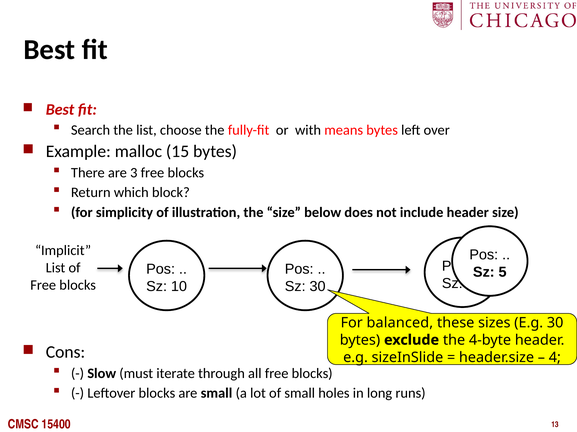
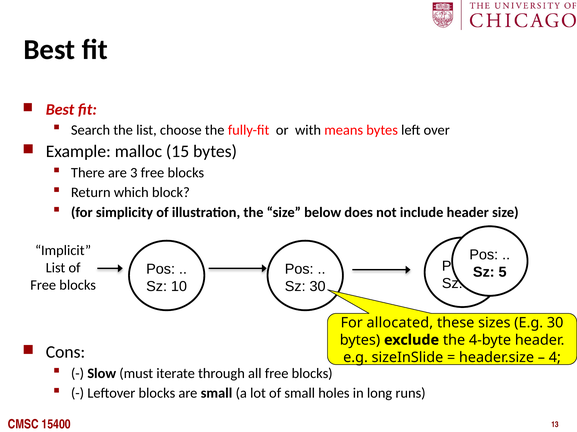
balanced: balanced -> allocated (400, 323)
